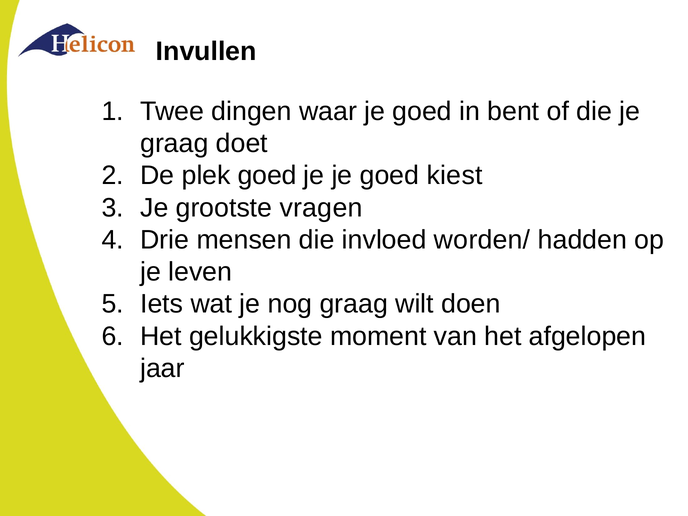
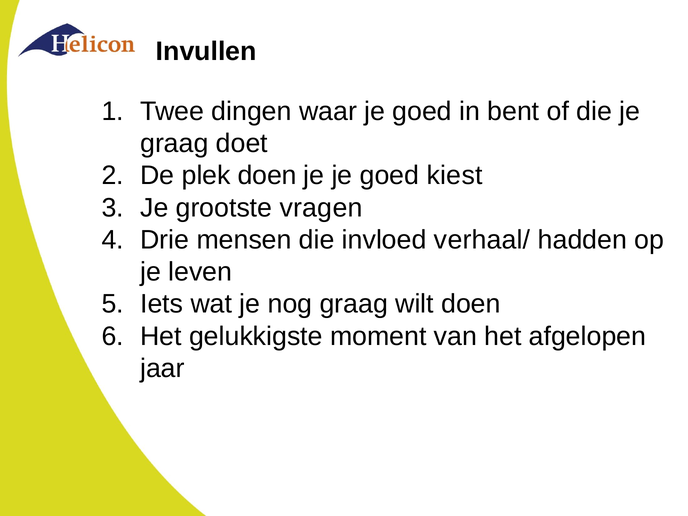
plek goed: goed -> doen (267, 176)
worden/: worden/ -> verhaal/ (482, 240)
